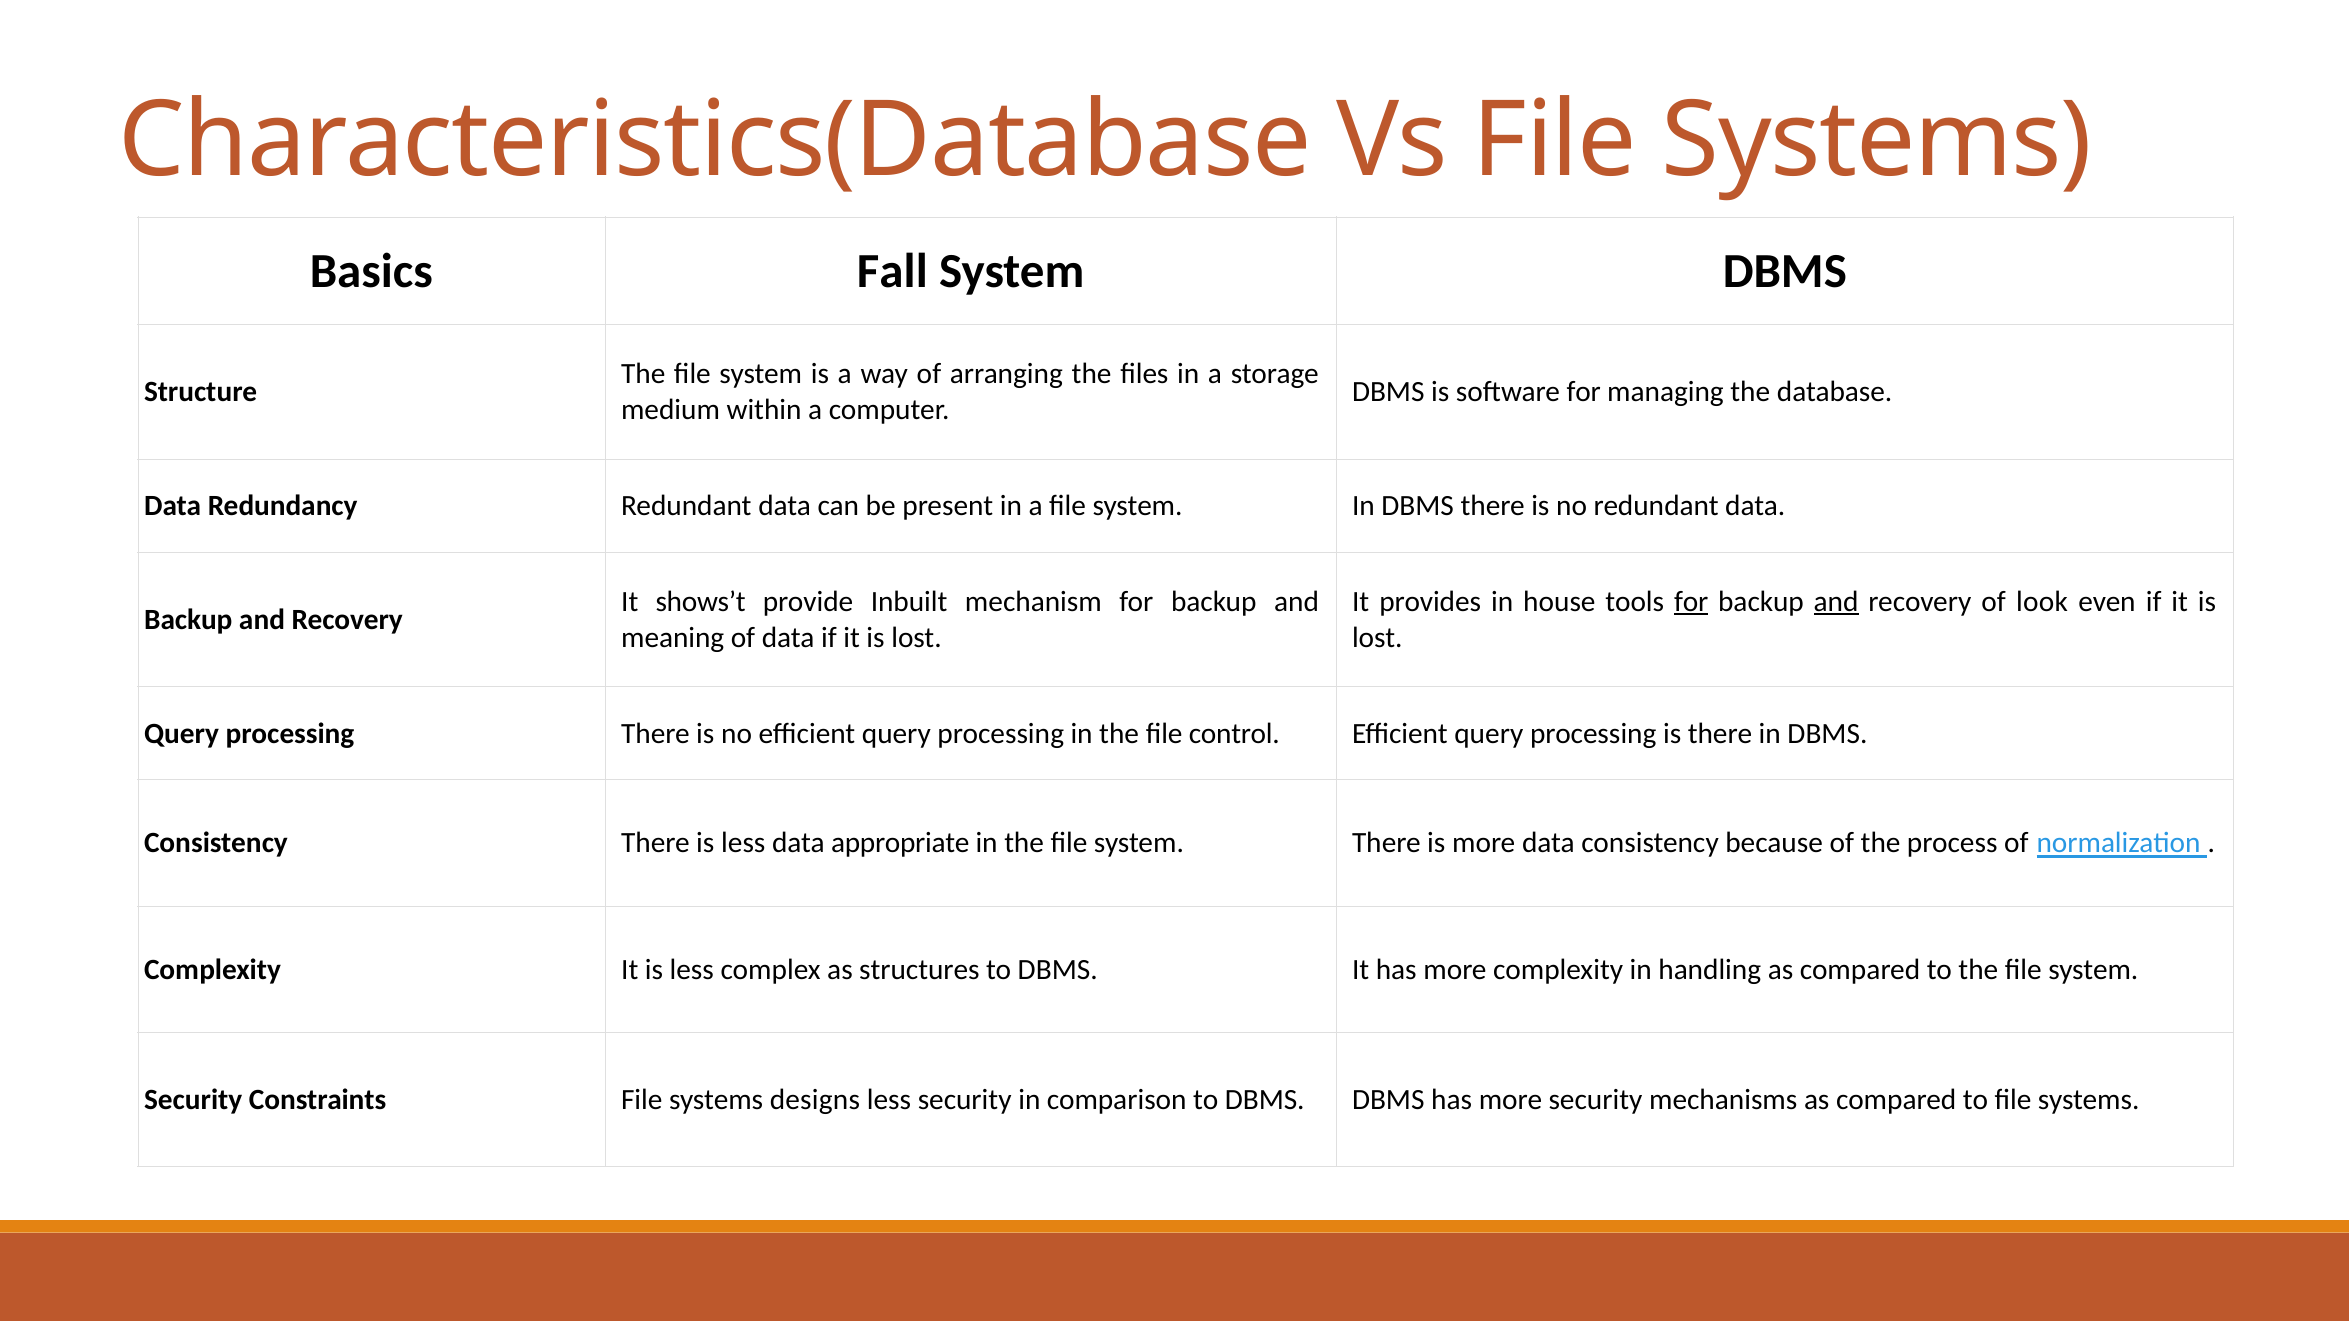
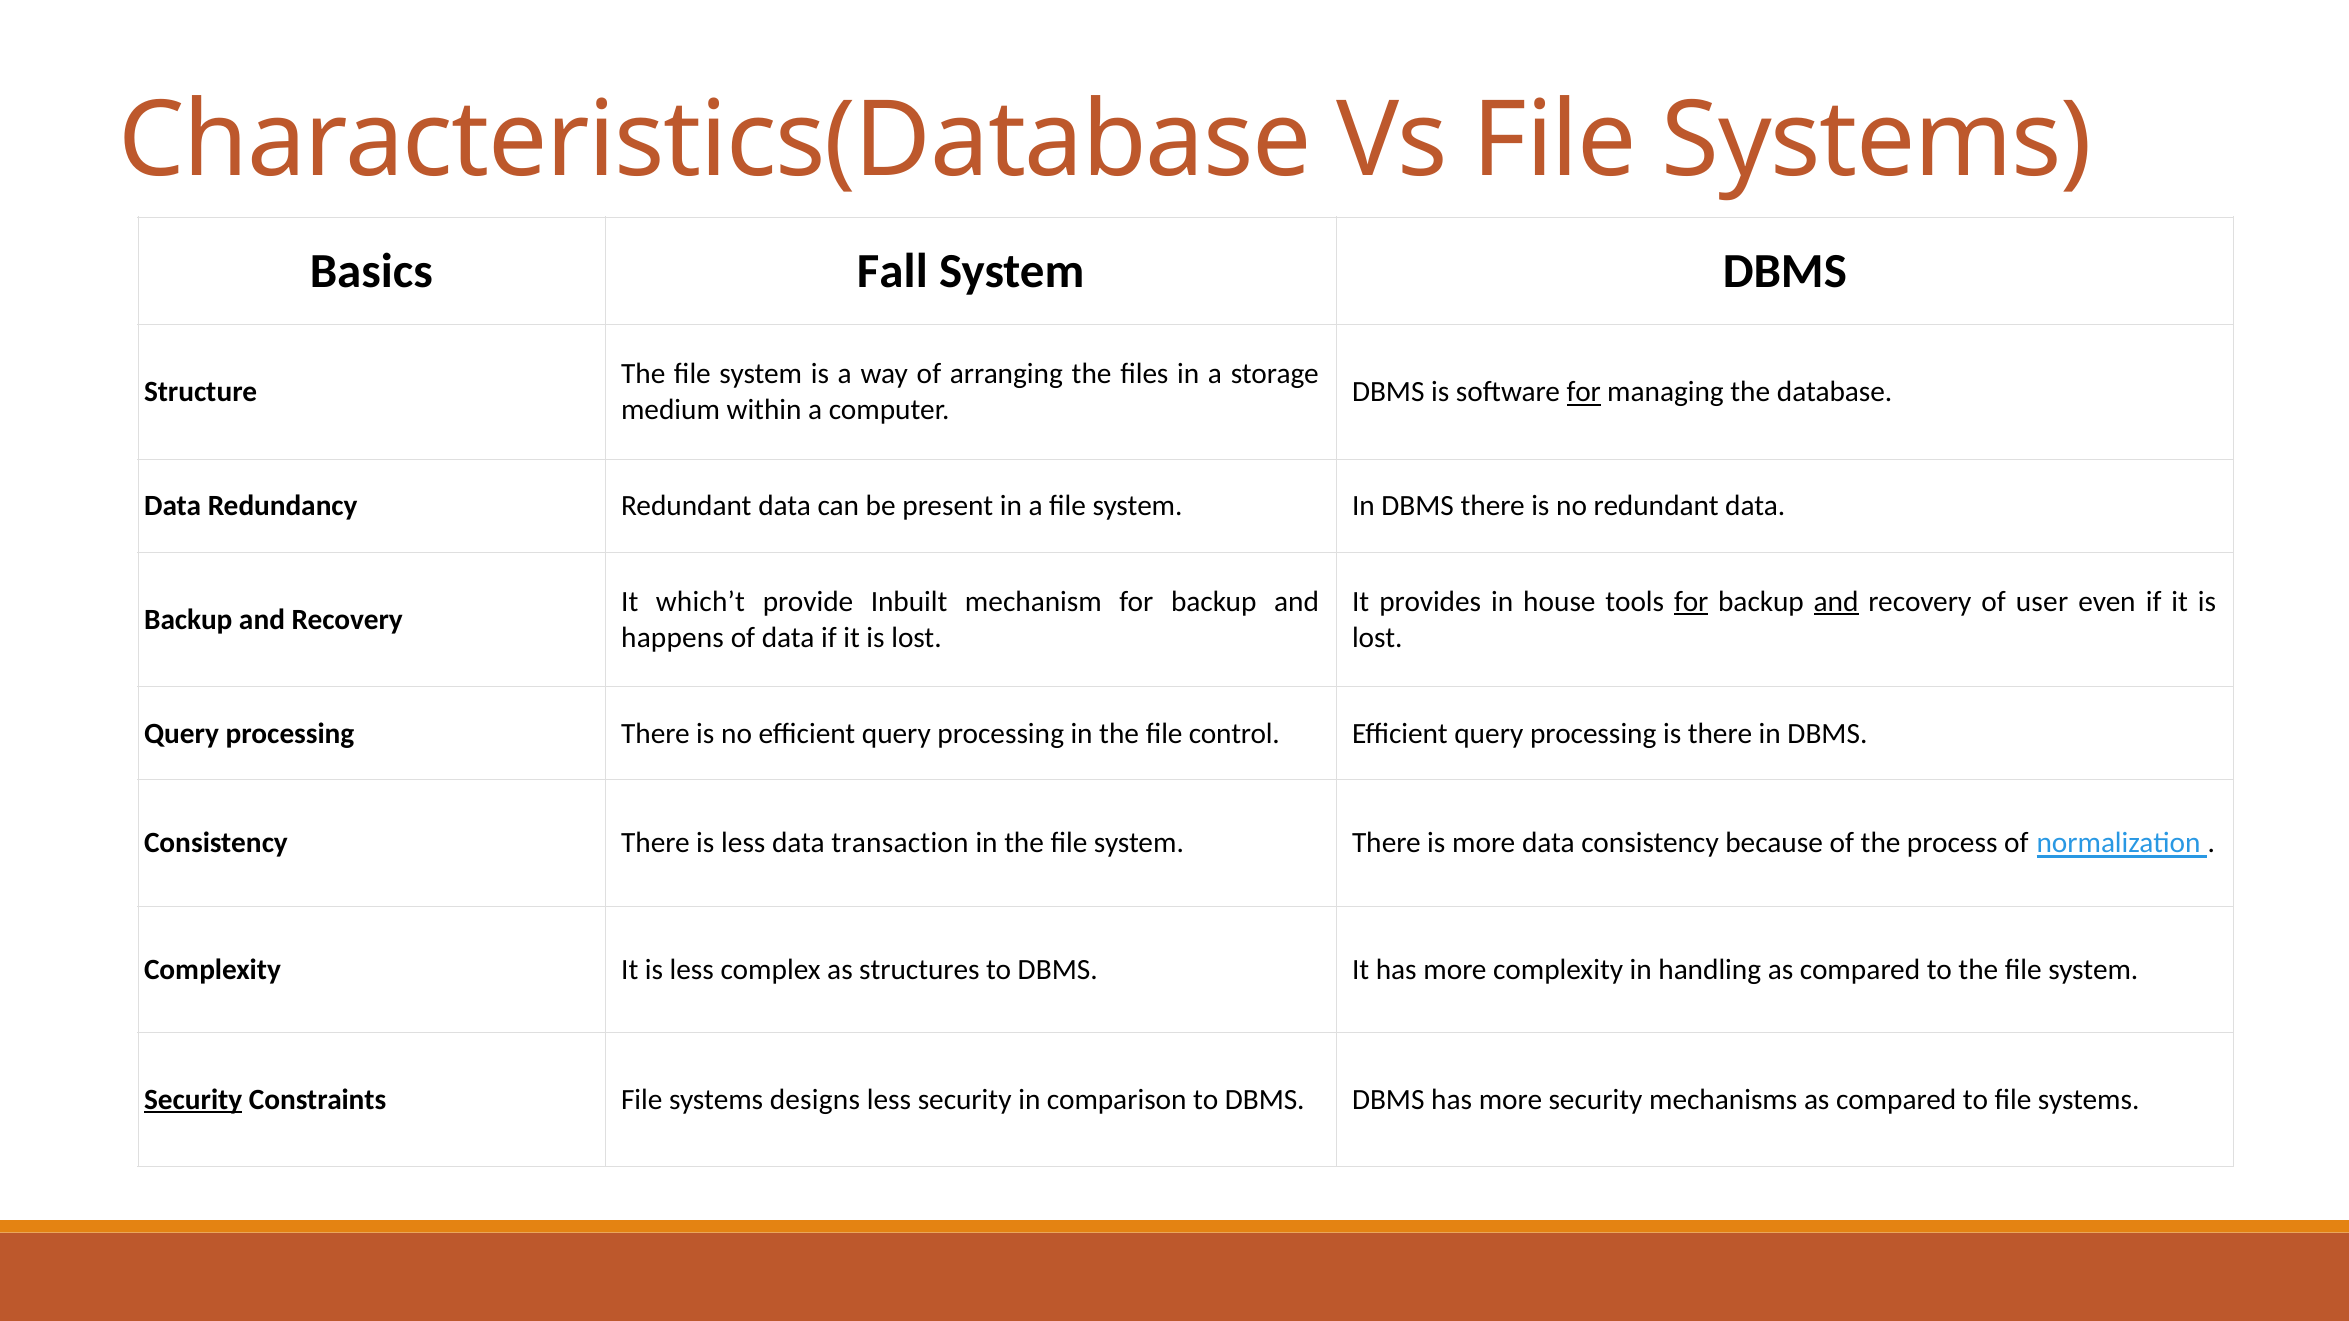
for underline: none -> present (1584, 392)
shows’t: shows’t -> which’t (700, 602)
look: look -> user (2042, 602)
meaning: meaning -> happens (673, 638)
appropriate: appropriate -> transaction (900, 843)
Security underline: none -> present (193, 1100)
